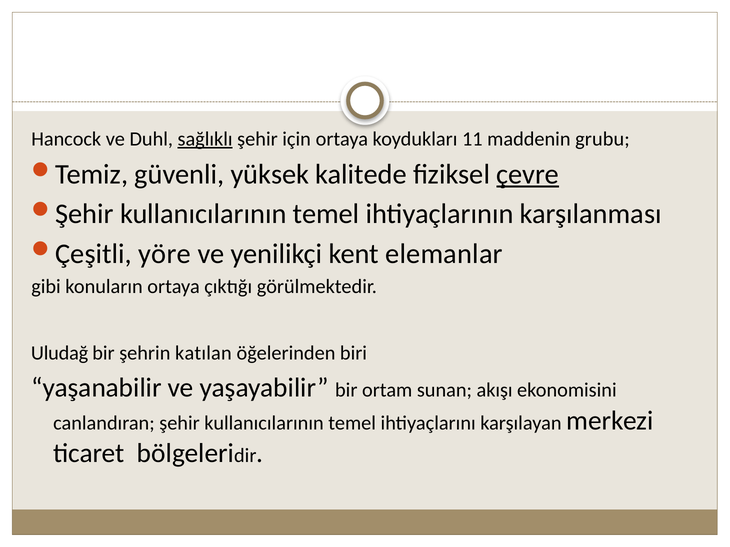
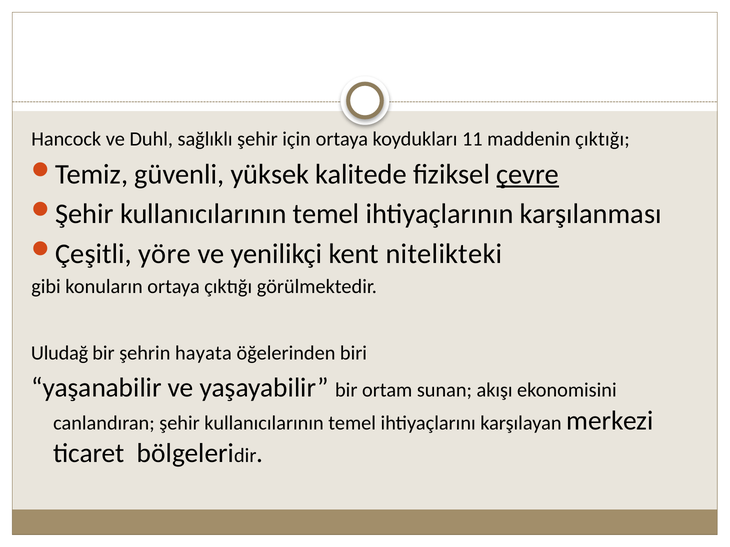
sağlıklı underline: present -> none (205, 139)
maddenin grubu: grubu -> çıktığı (602, 139)
elemanlar: elemanlar -> nitelikteki (444, 254)
katılan: katılan -> hayata (203, 353)
